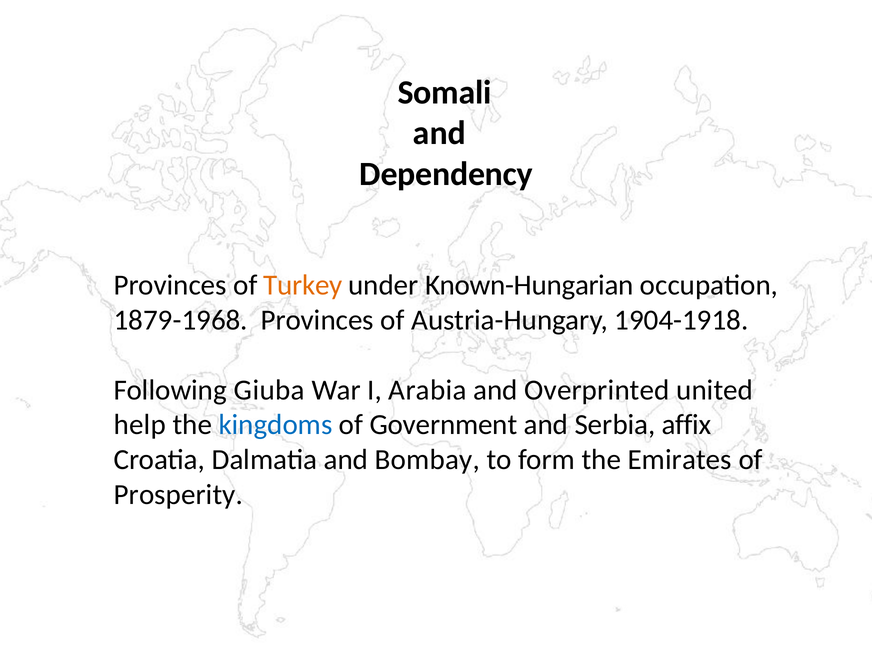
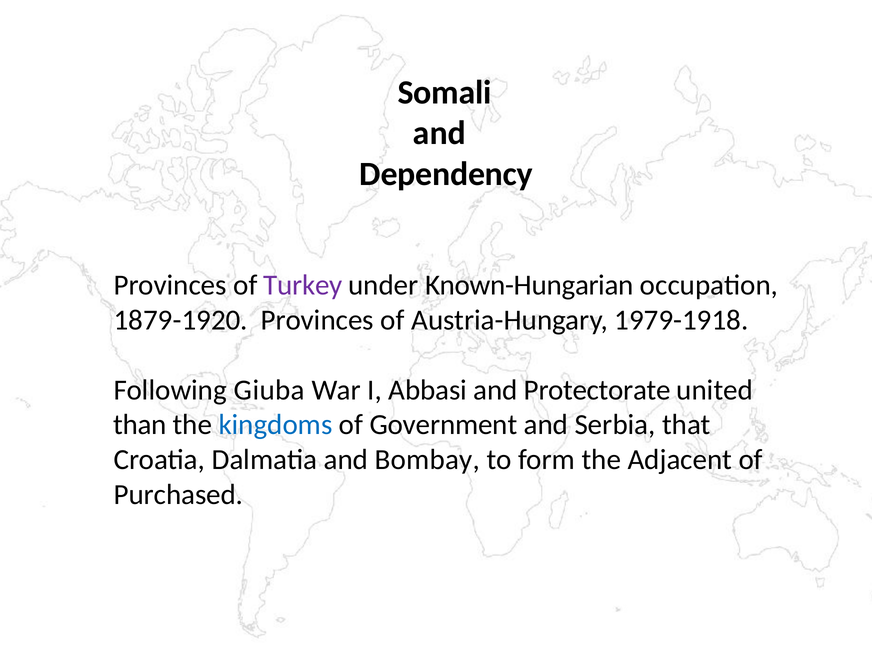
Turkey colour: orange -> purple (303, 285)
1879-1968: 1879-1968 -> 1879-1920 (181, 320)
1904-1918: 1904-1918 -> 1979-1918 (681, 320)
Arabia: Arabia -> Abbasi (428, 390)
Overprinted: Overprinted -> Protectorate (597, 390)
help: help -> than (140, 425)
affix: affix -> that (686, 425)
Emirates: Emirates -> Adjacent (680, 460)
Prosperity: Prosperity -> Purchased (178, 495)
